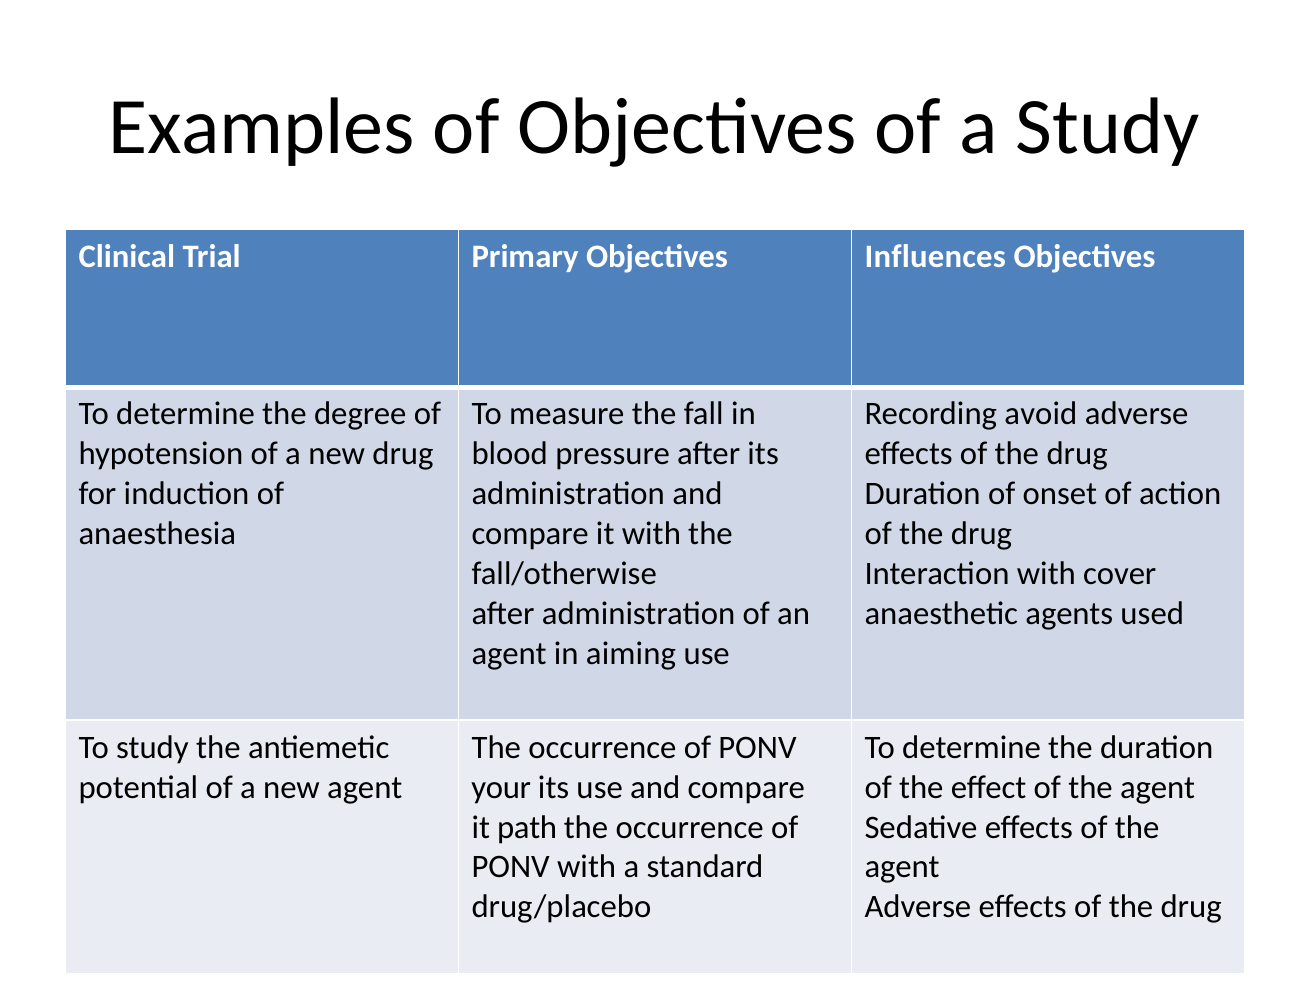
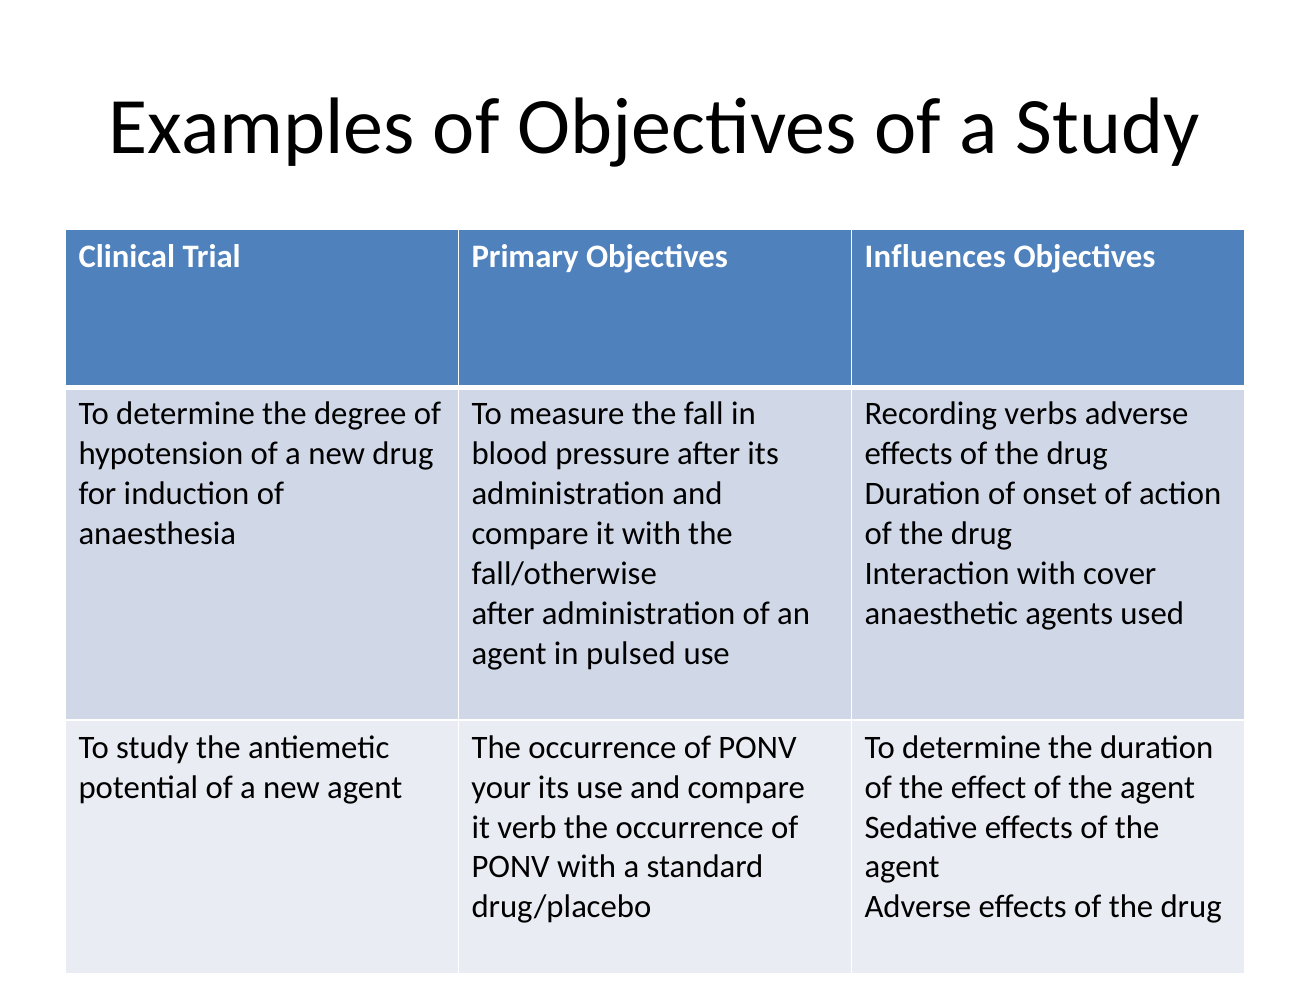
avoid: avoid -> verbs (1041, 414)
aiming: aiming -> pulsed (631, 654)
path: path -> verb (527, 827)
